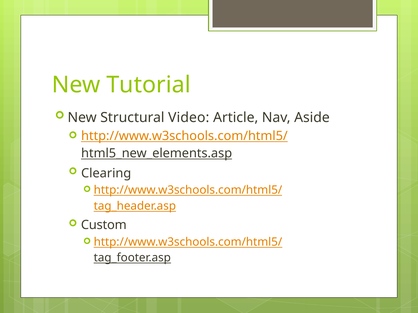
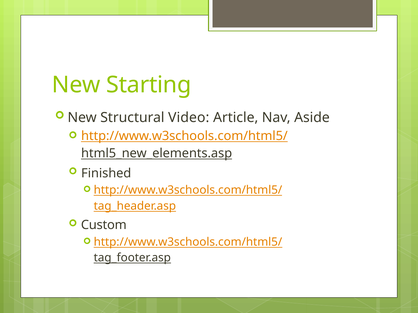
Tutorial: Tutorial -> Starting (149, 85)
Clearing: Clearing -> Finished (106, 174)
